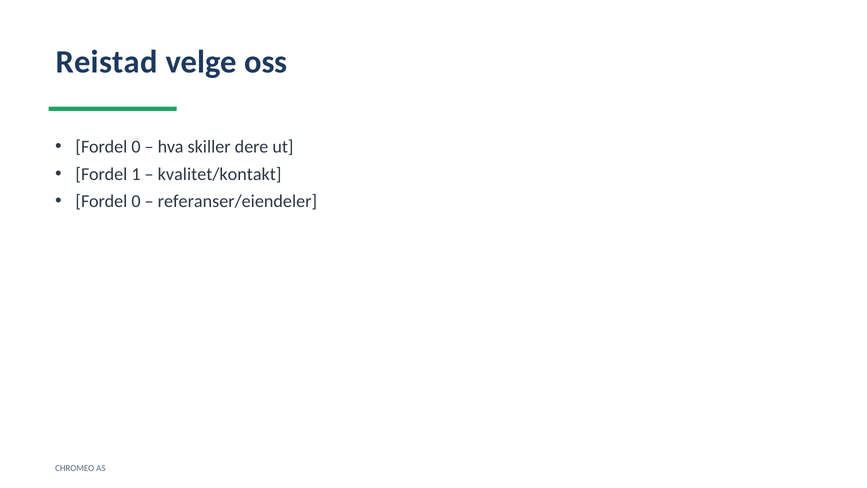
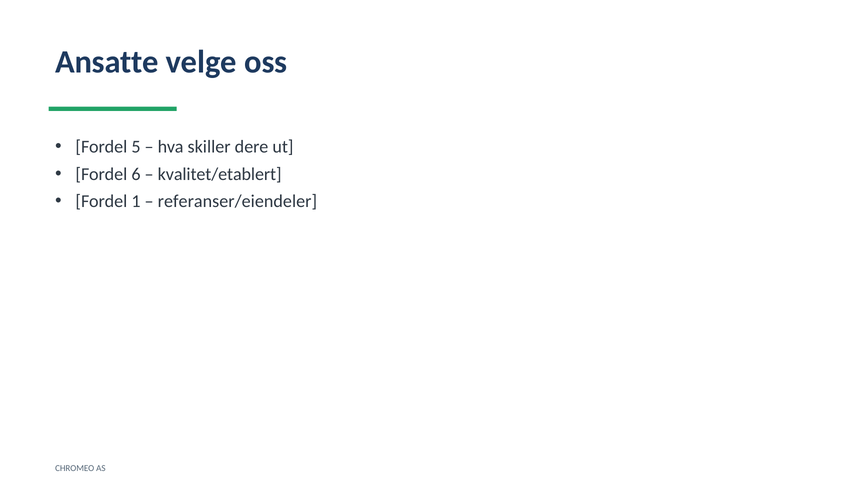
Reistad: Reistad -> Ansatte (107, 62)
0: 0 -> 5 (136, 147)
1: 1 -> 6 (136, 174)
kvalitet/kontakt: kvalitet/kontakt -> kvalitet/etablert (220, 174)
0: 0 -> 1 (136, 201)
